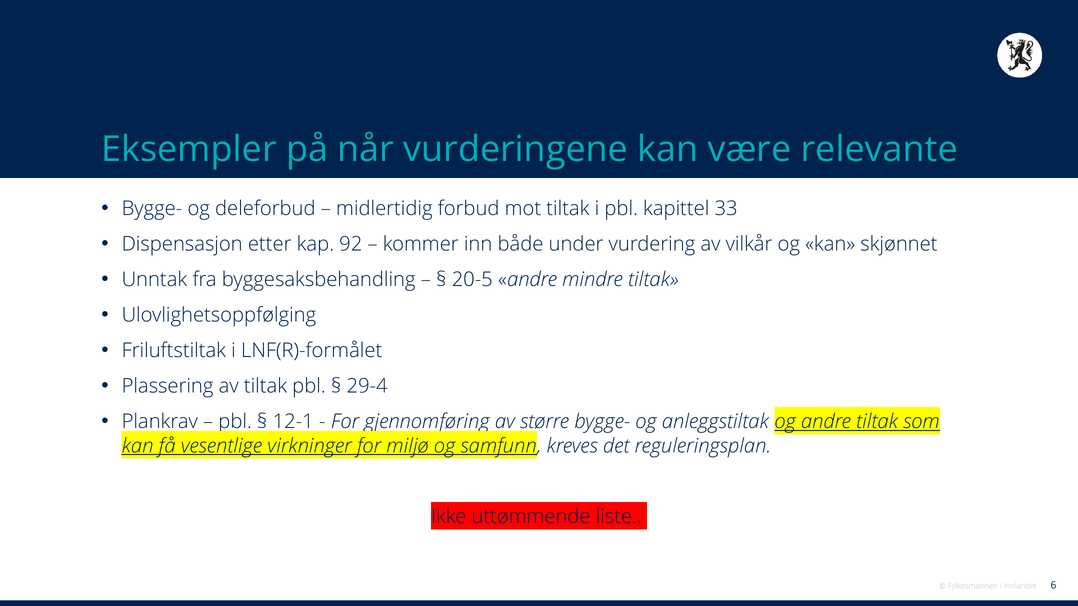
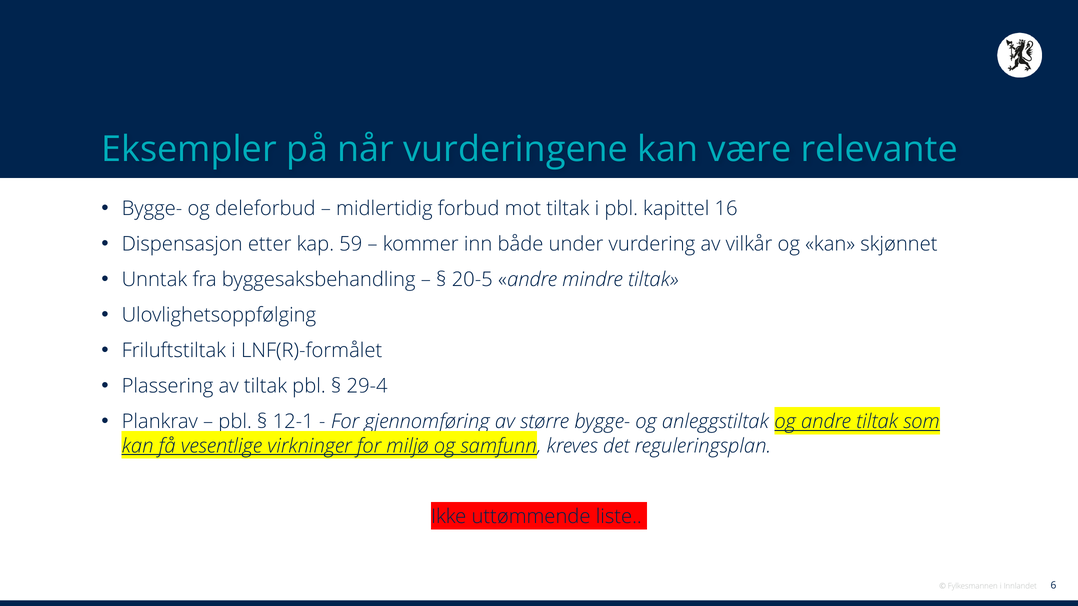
33: 33 -> 16 (726, 209)
92: 92 -> 59 (351, 244)
